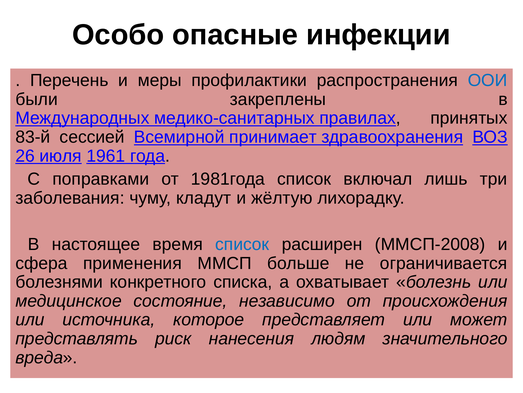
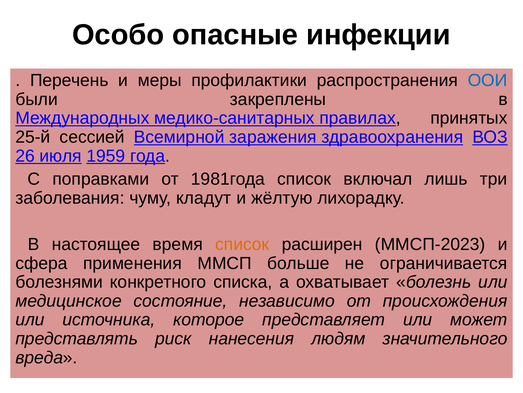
83-й: 83-й -> 25-й (33, 137)
принимает: принимает -> заражения (273, 137)
1961: 1961 -> 1959 (106, 156)
список colour: blue -> orange (242, 244)
ММСП-2008: ММСП-2008 -> ММСП-2023 (430, 244)
